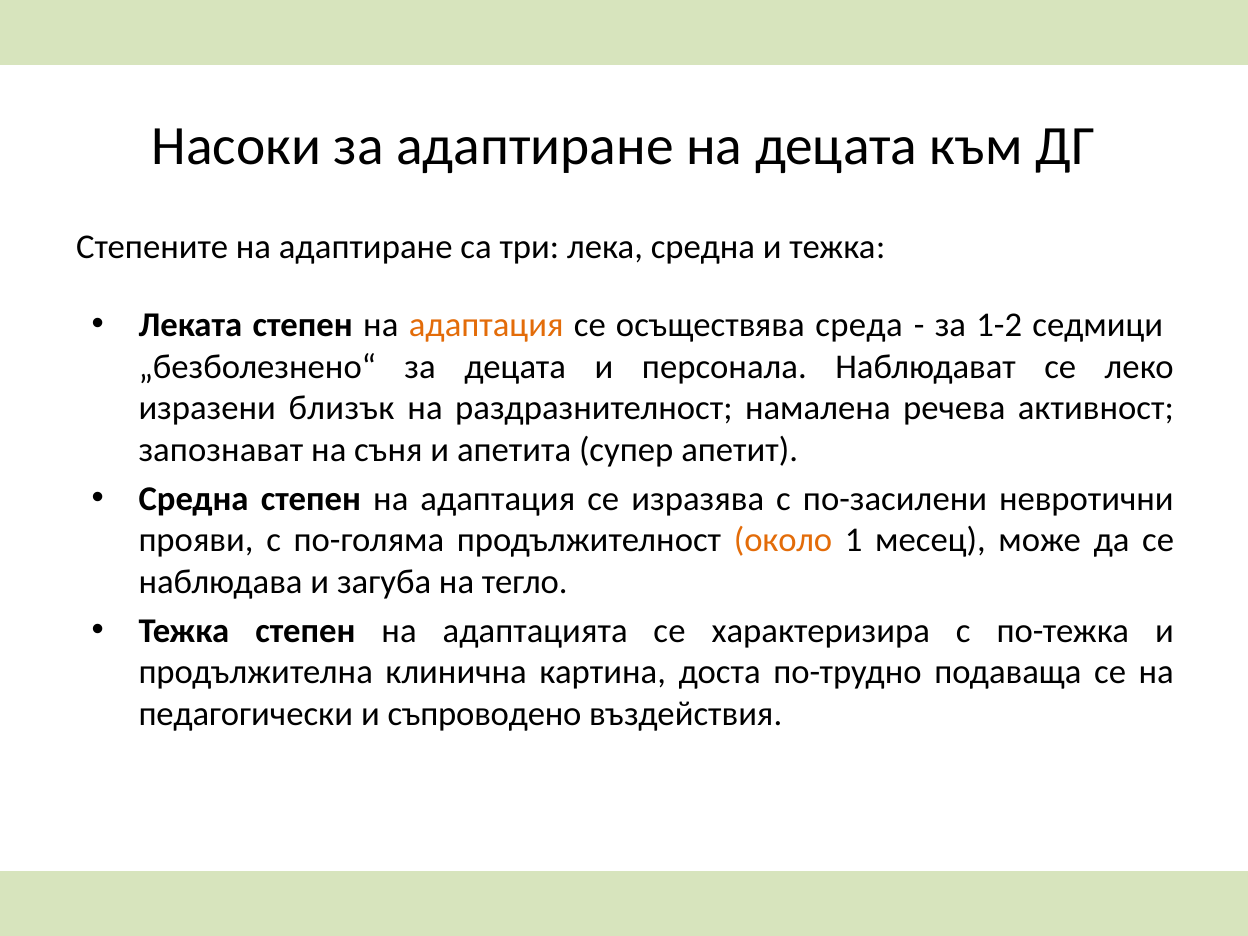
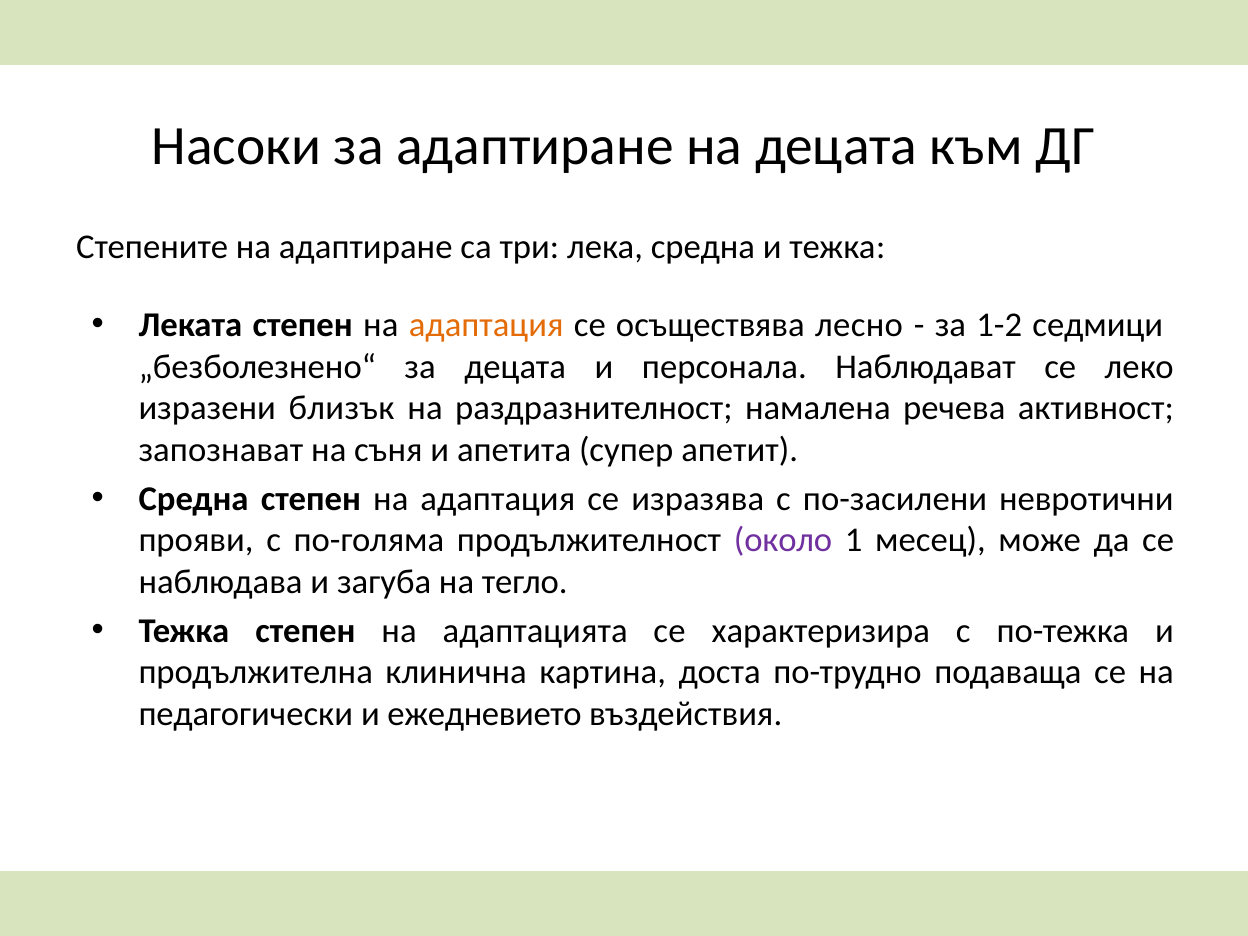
среда: среда -> лесно (859, 325)
около colour: orange -> purple (783, 540)
съпроводено: съпроводено -> ежедневието (485, 714)
